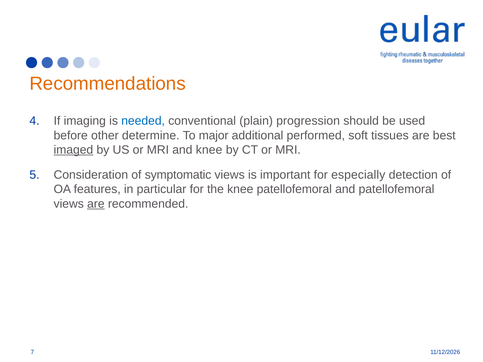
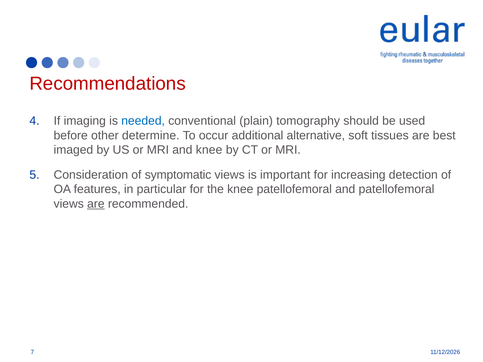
Recommendations colour: orange -> red (108, 84)
progression: progression -> tomography (308, 121)
major: major -> occur (214, 135)
performed: performed -> alternative (316, 135)
imaged underline: present -> none (73, 150)
especially: especially -> increasing (358, 175)
